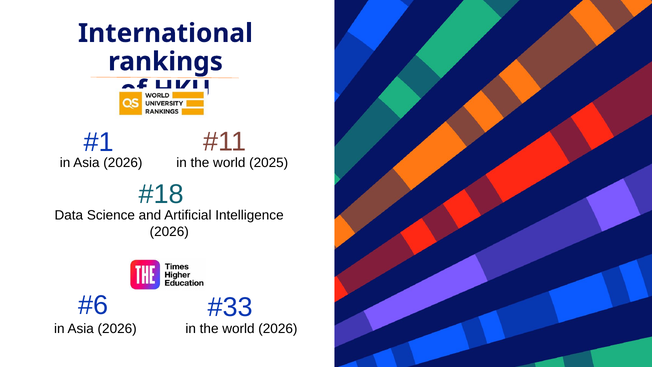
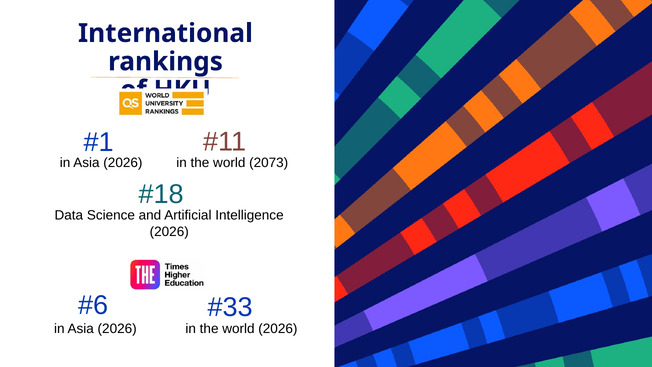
2025: 2025 -> 2073 (269, 163)
